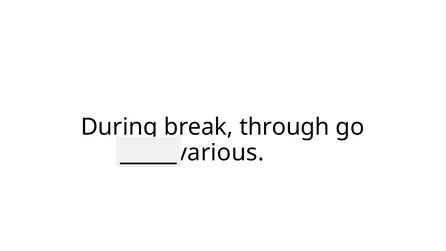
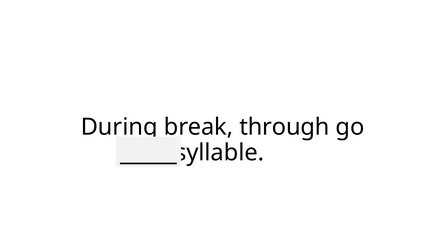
various: various -> syllable (220, 153)
